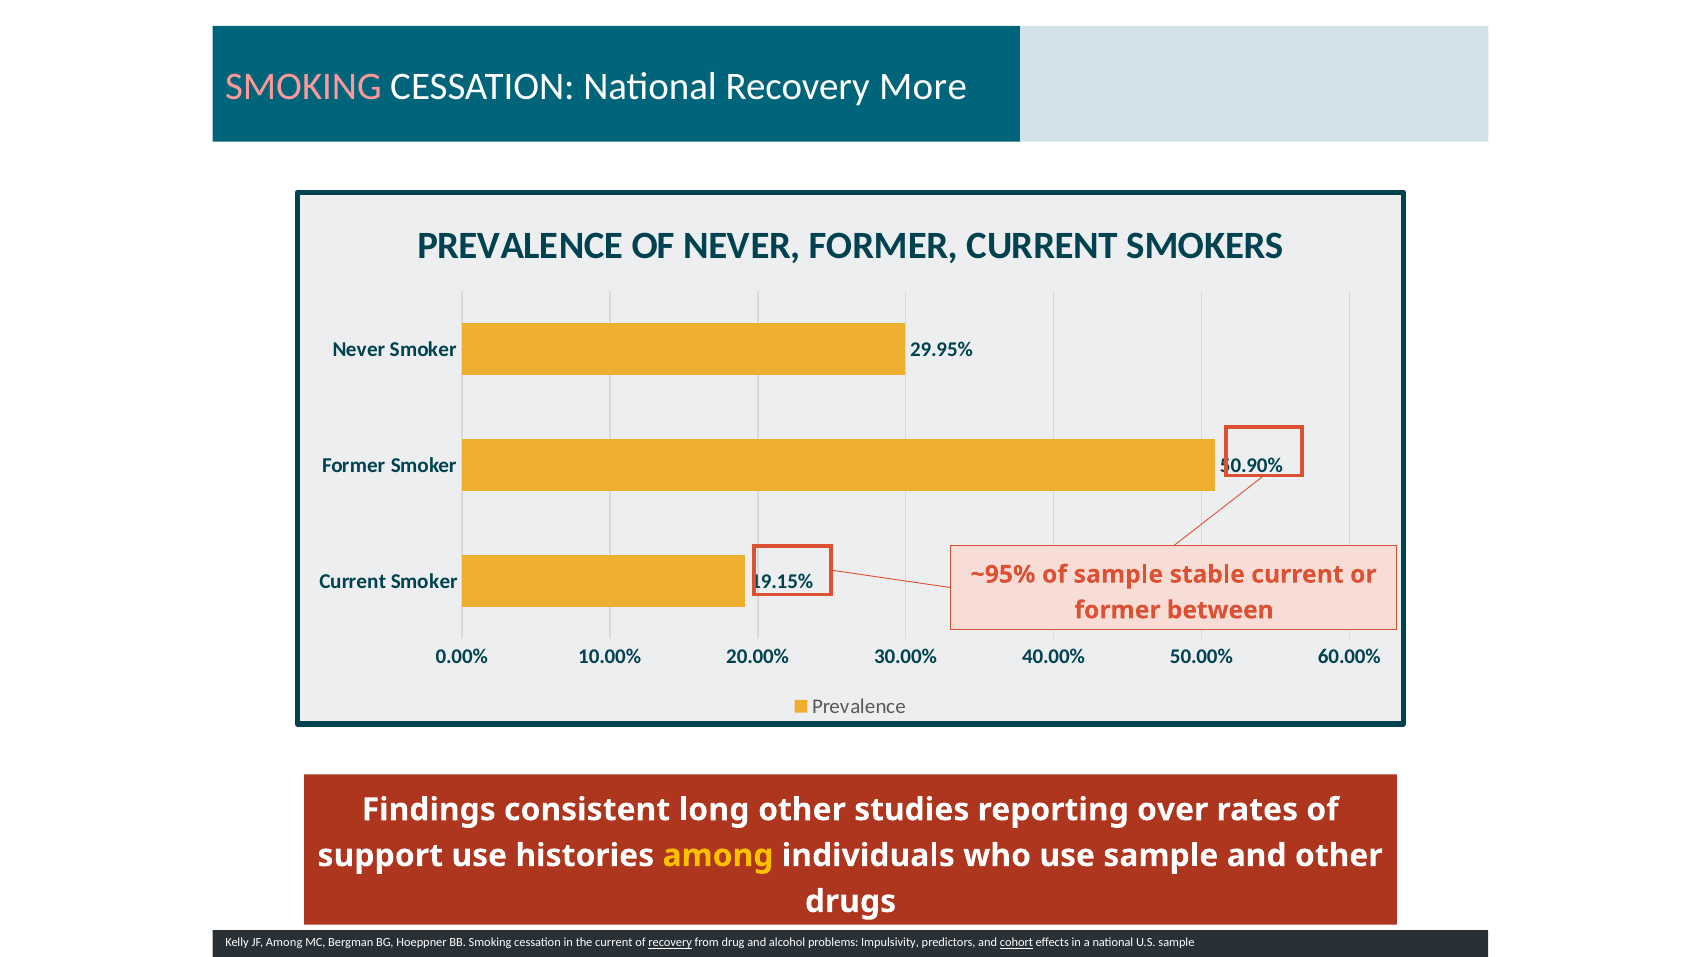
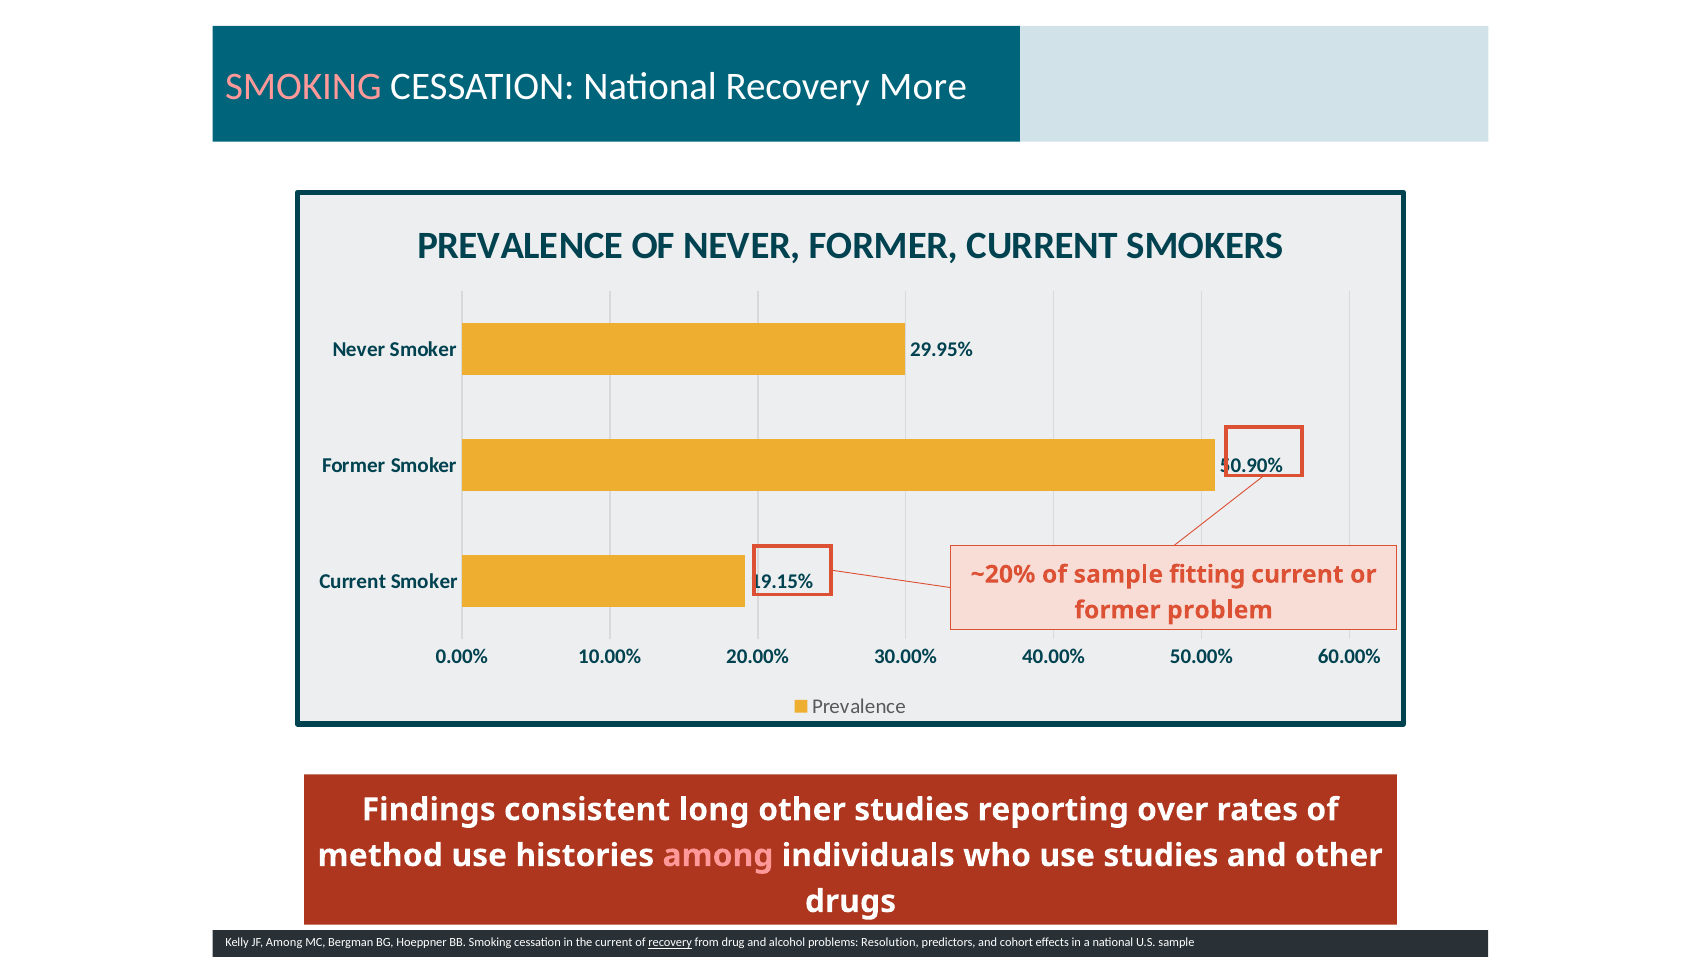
~95%: ~95% -> ~20% (1003, 574)
stable: stable -> fitting (1207, 574)
between: between -> problem (1220, 610)
support: support -> method (380, 855)
among colour: yellow -> pink (718, 855)
use sample: sample -> studies (1161, 855)
Impulsivity: Impulsivity -> Resolution (890, 942)
cohort underline: present -> none (1016, 942)
